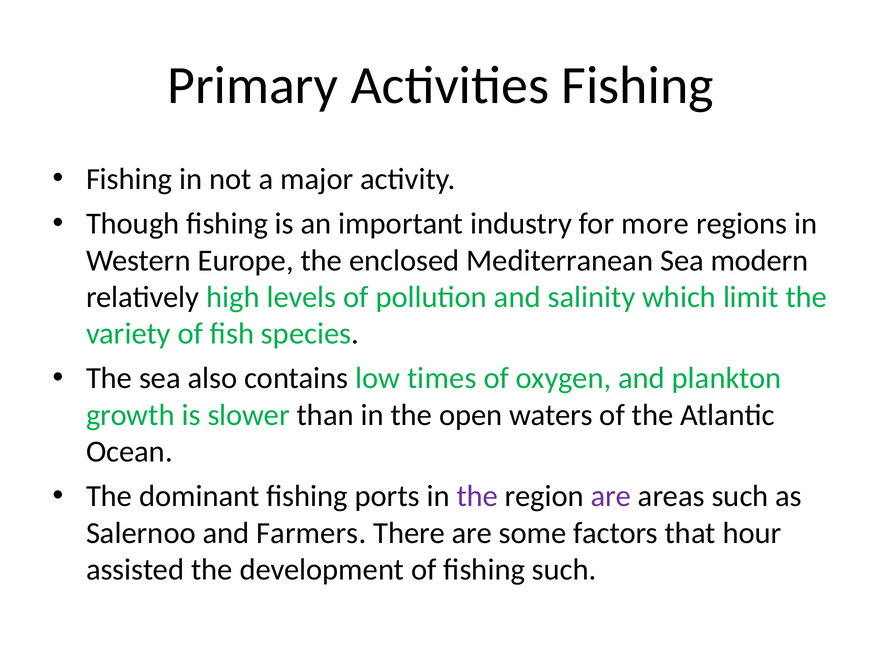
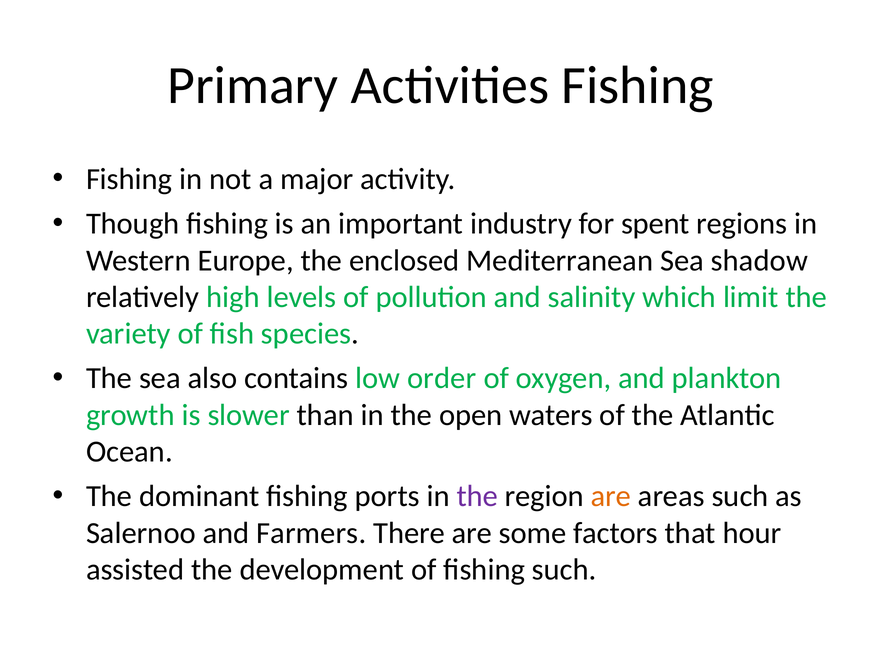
more: more -> spent (655, 224)
modern: modern -> shadow (759, 261)
times: times -> order (442, 379)
are colour: purple -> orange (611, 497)
